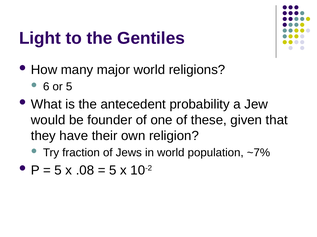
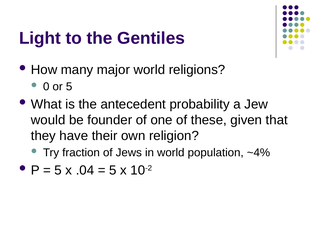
6: 6 -> 0 (46, 87)
~7%: ~7% -> ~4% (258, 153)
.08: .08 -> .04 (85, 171)
